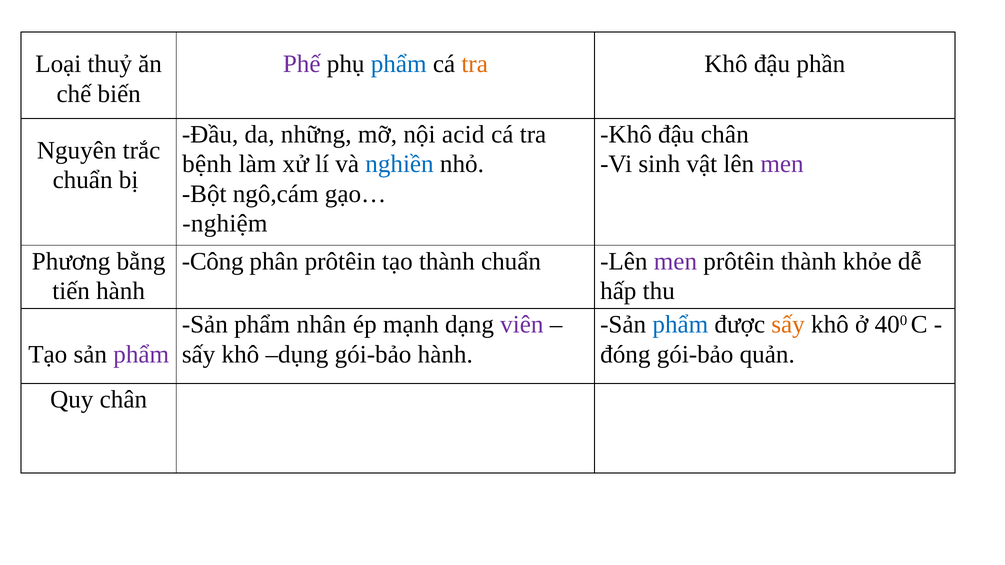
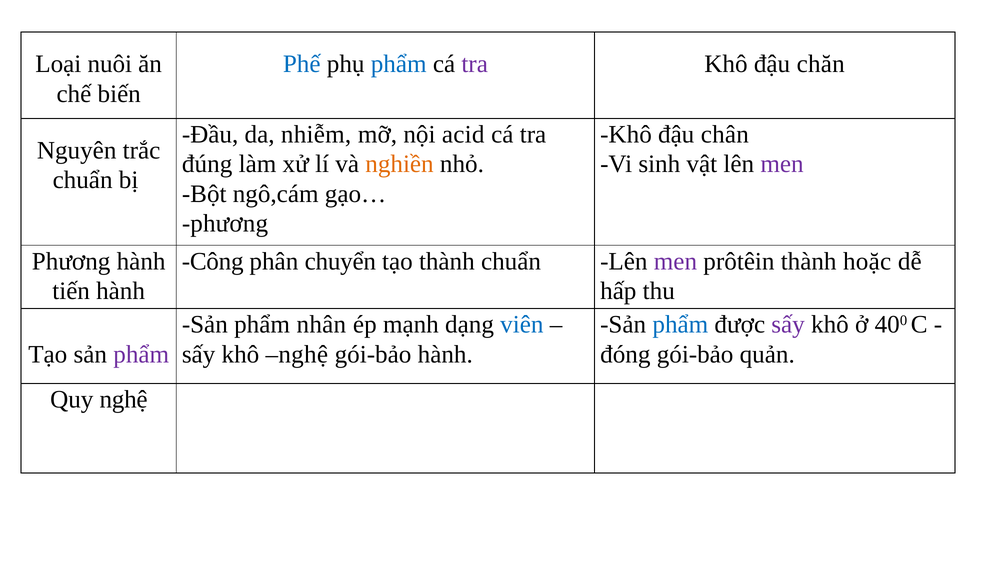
thuỷ: thuỷ -> nuôi (110, 64)
Phế colour: purple -> blue (302, 64)
tra colour: orange -> purple (475, 64)
phần: phần -> chăn (821, 64)
những: những -> nhiễm (316, 135)
bệnh: bệnh -> đúng (207, 164)
nghiền colour: blue -> orange (400, 164)
nghiệm: nghiệm -> phương (225, 224)
Phương bằng: bằng -> hành (141, 261)
phân prôtêin: prôtêin -> chuyển (340, 261)
khỏe: khỏe -> hoặc (867, 261)
viên colour: purple -> blue (522, 325)
sấy colour: orange -> purple (788, 325)
khô dụng: dụng -> nghệ (297, 354)
Quy chân: chân -> nghệ (124, 400)
